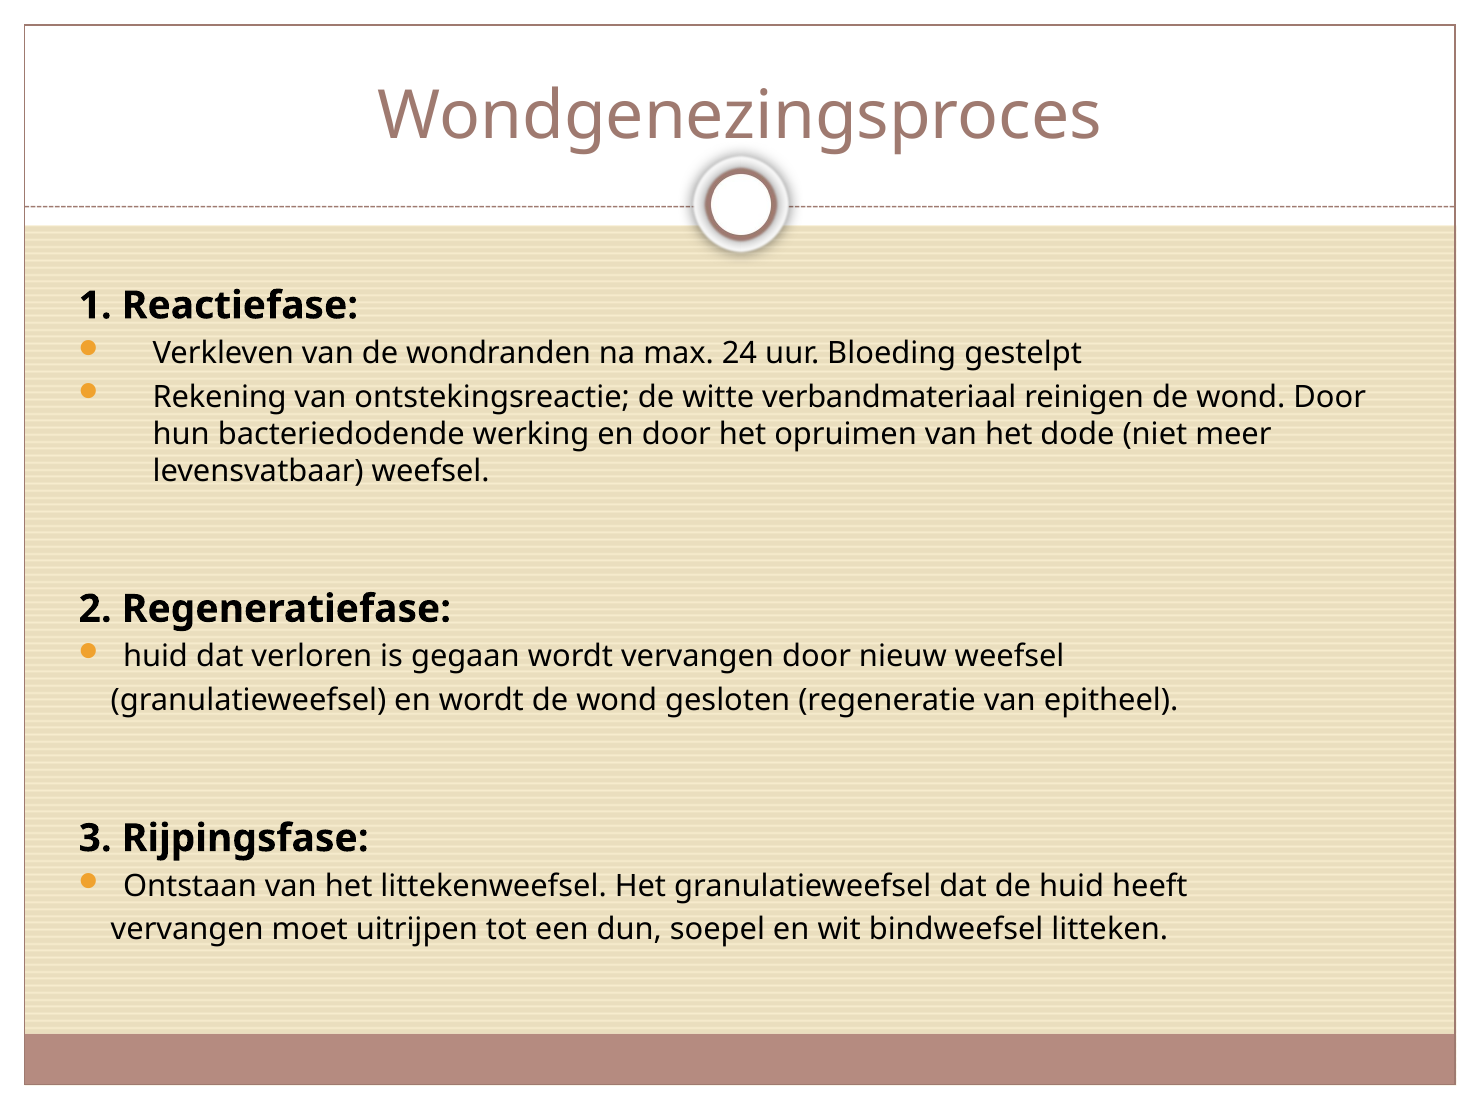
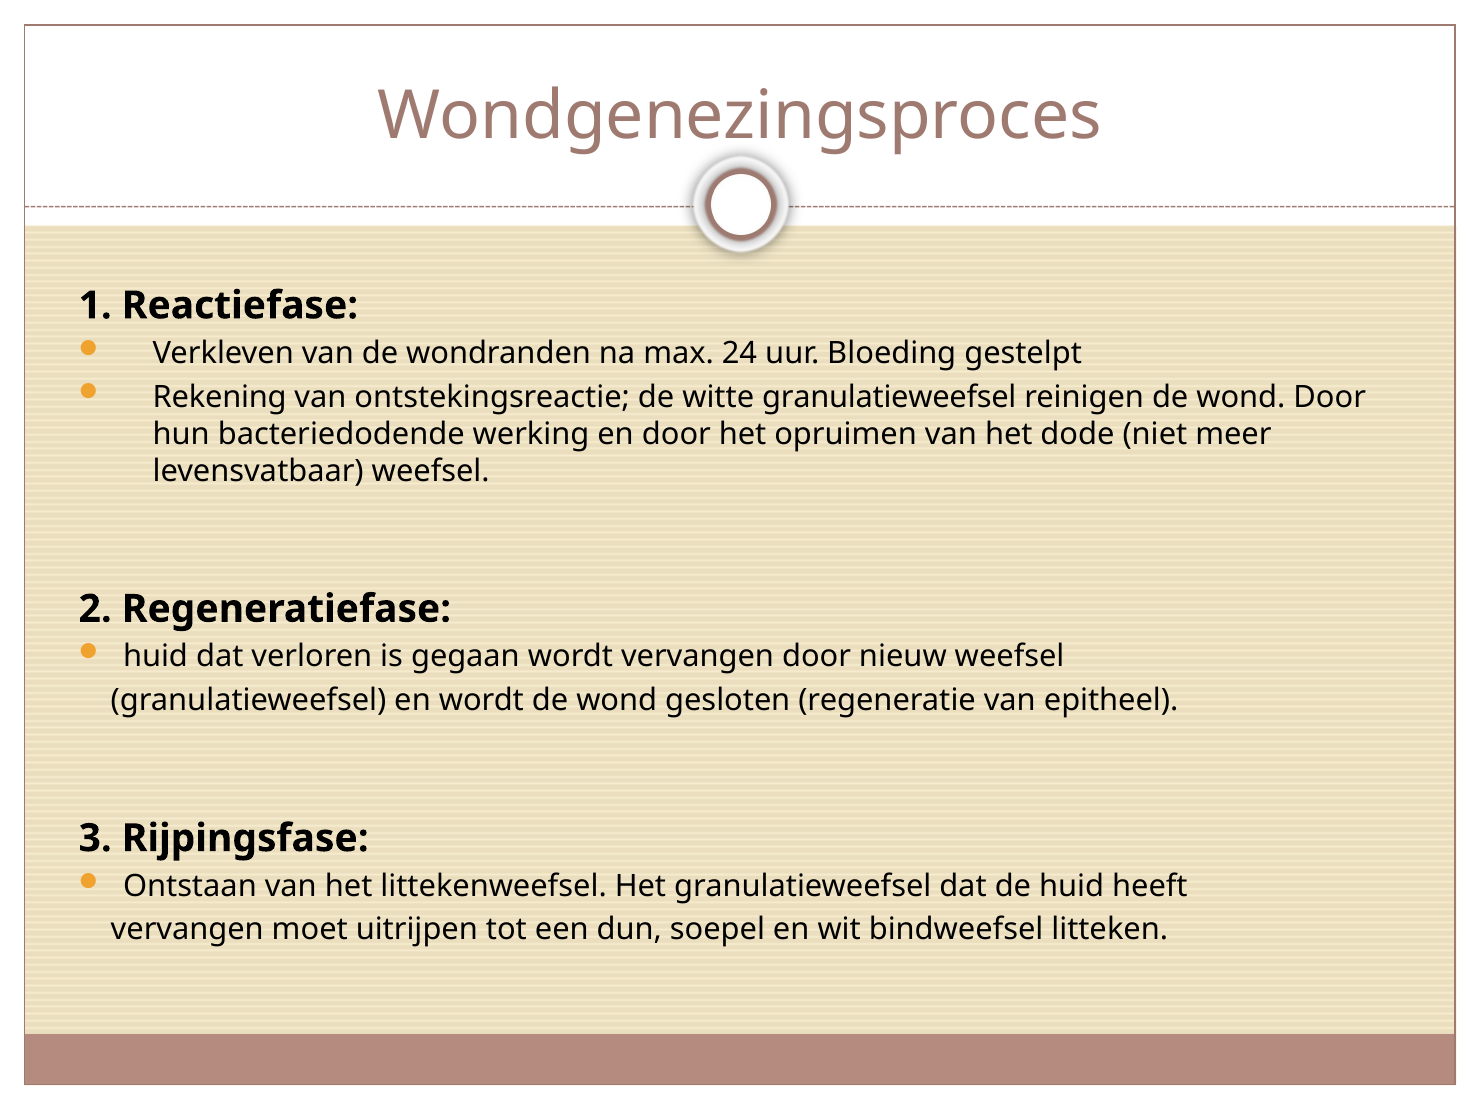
witte verbandmateriaal: verbandmateriaal -> granulatieweefsel (889, 397)
